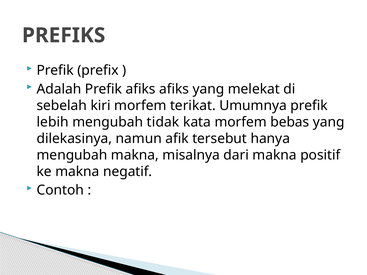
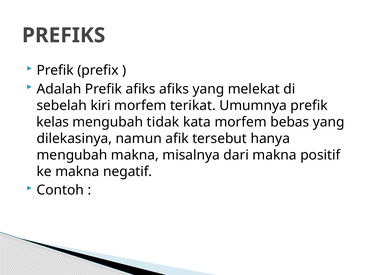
lebih: lebih -> kelas (53, 122)
